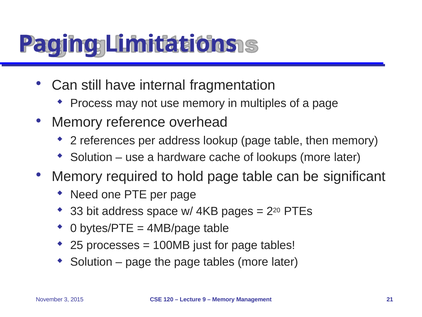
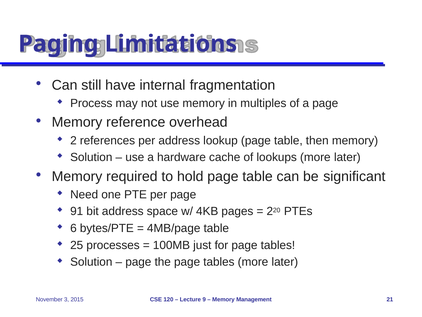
33: 33 -> 91 (77, 211)
0: 0 -> 6 (73, 228)
